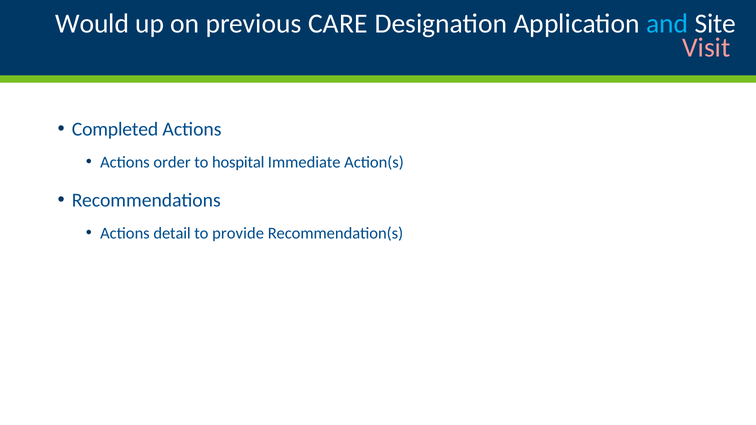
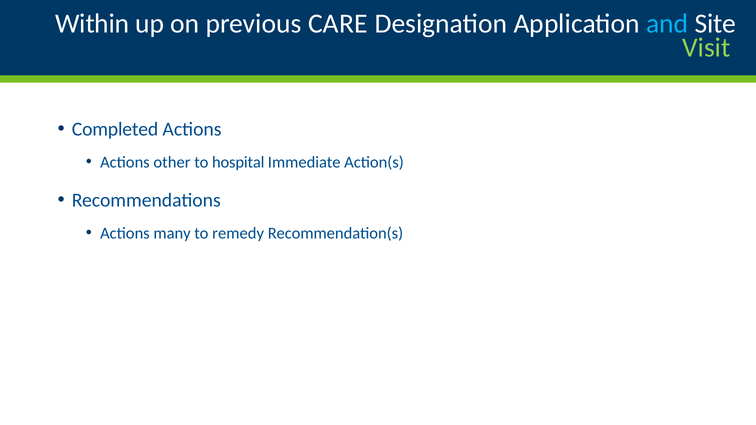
Would: Would -> Within (92, 24)
Visit colour: pink -> light green (706, 48)
order: order -> other (172, 163)
detail: detail -> many (172, 234)
provide: provide -> remedy (238, 234)
